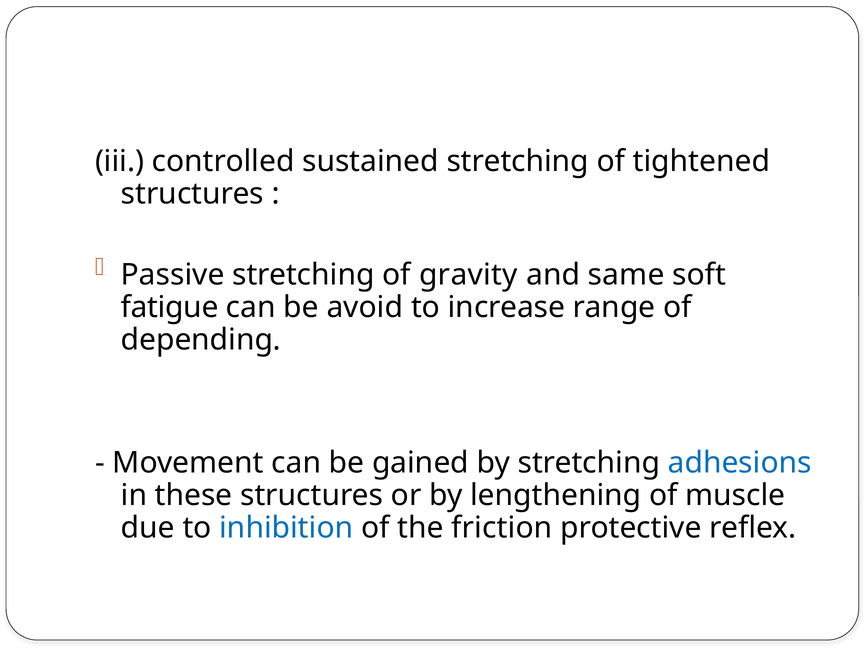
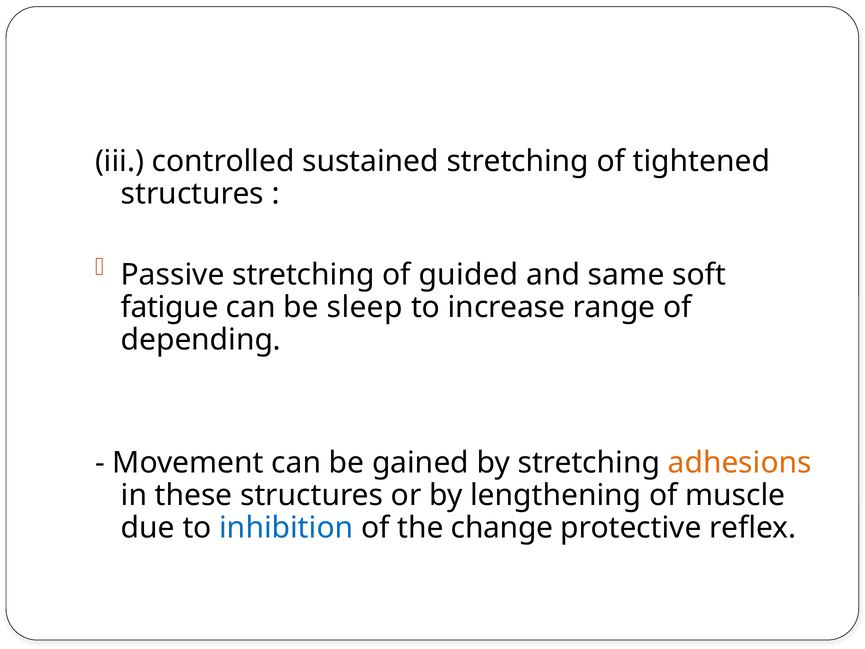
gravity: gravity -> guided (468, 275)
avoid: avoid -> sleep (365, 307)
adhesions colour: blue -> orange (740, 463)
friction: friction -> change (502, 528)
